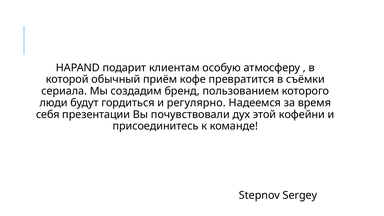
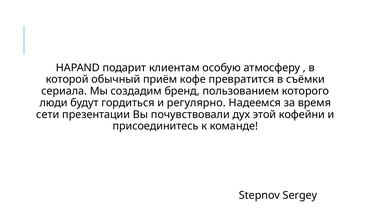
себя: себя -> сети (48, 114)
